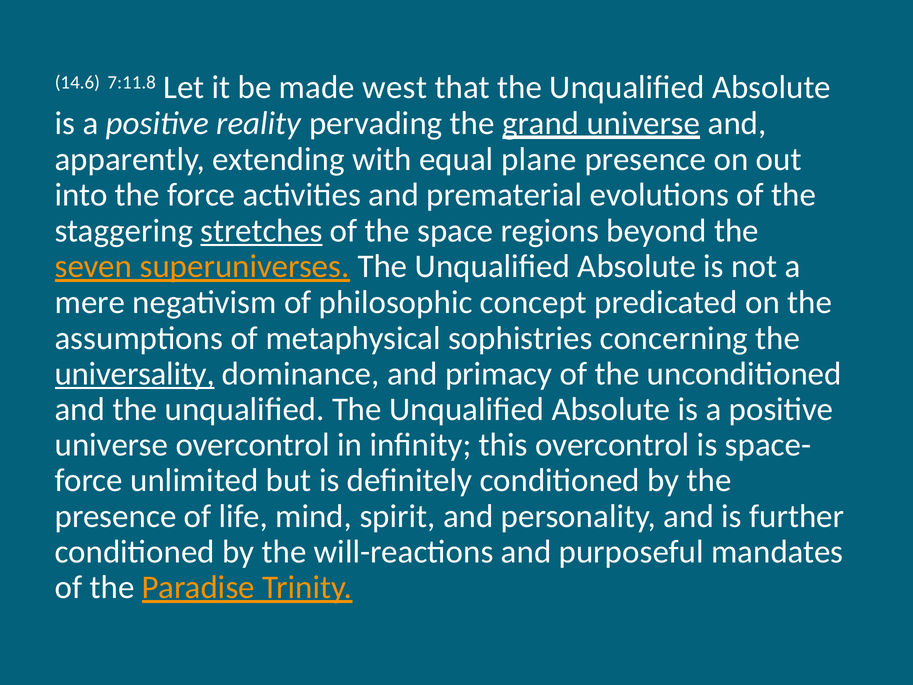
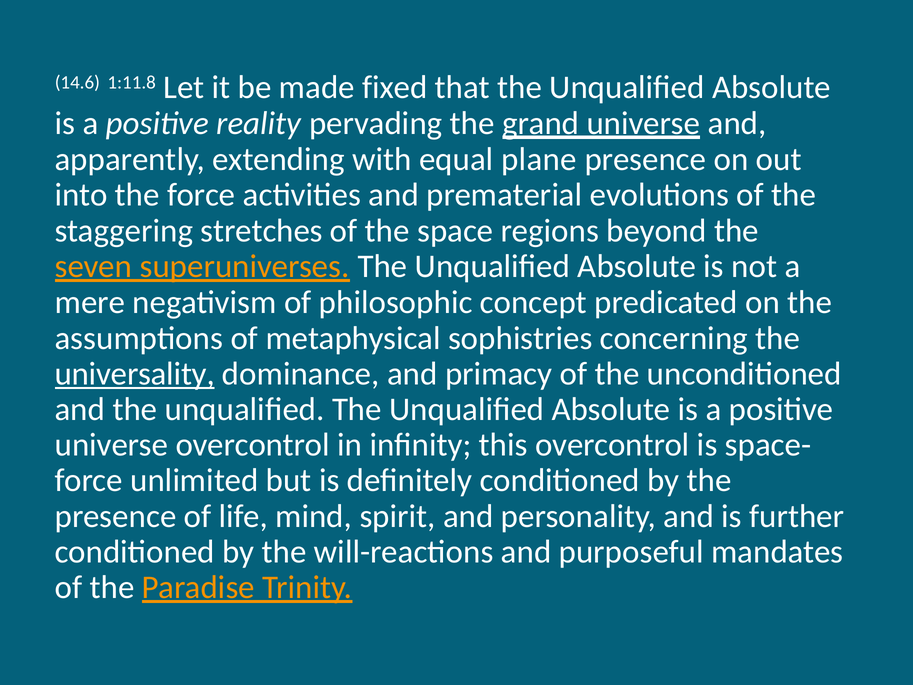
7:11.8: 7:11.8 -> 1:11.8 (132, 82)
west: west -> fixed (395, 88)
stretches underline: present -> none (262, 231)
